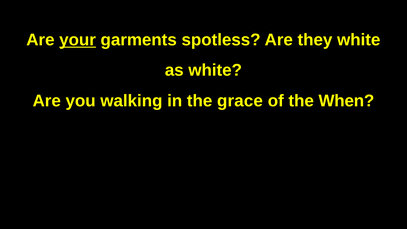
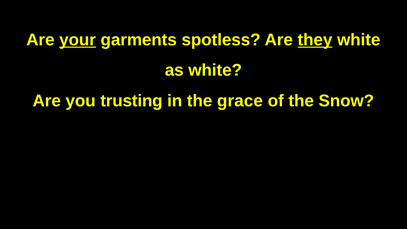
they underline: none -> present (315, 40)
walking: walking -> trusting (131, 101)
When: When -> Snow (346, 101)
